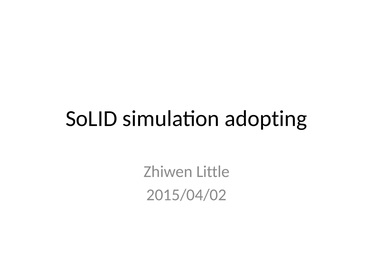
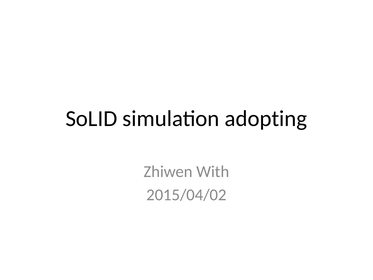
Little: Little -> With (213, 171)
